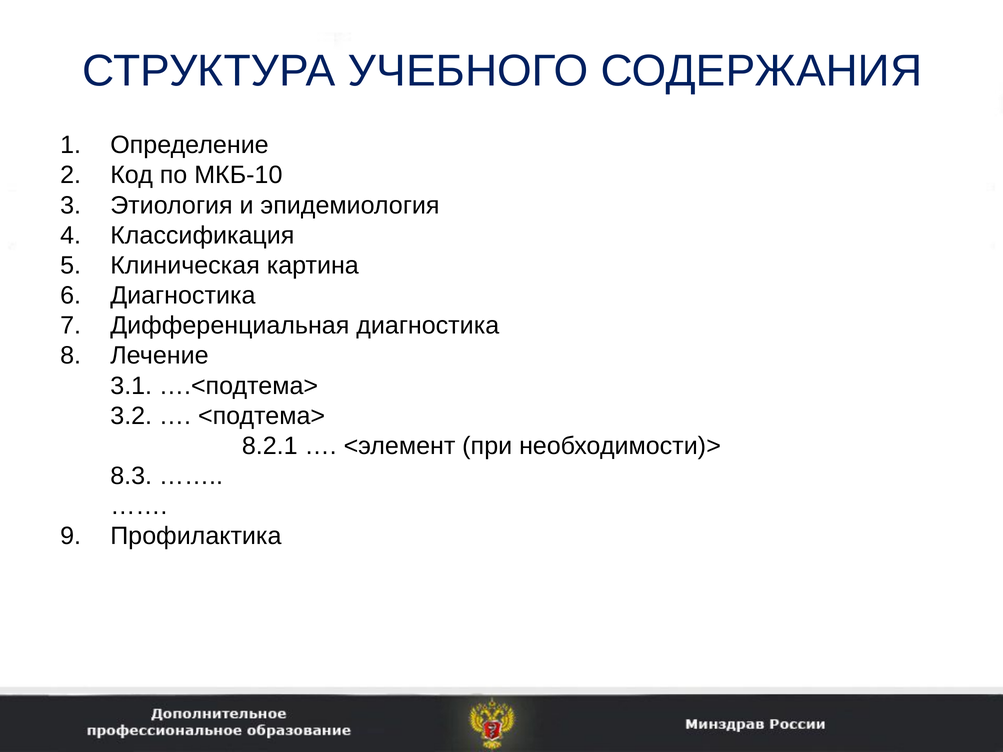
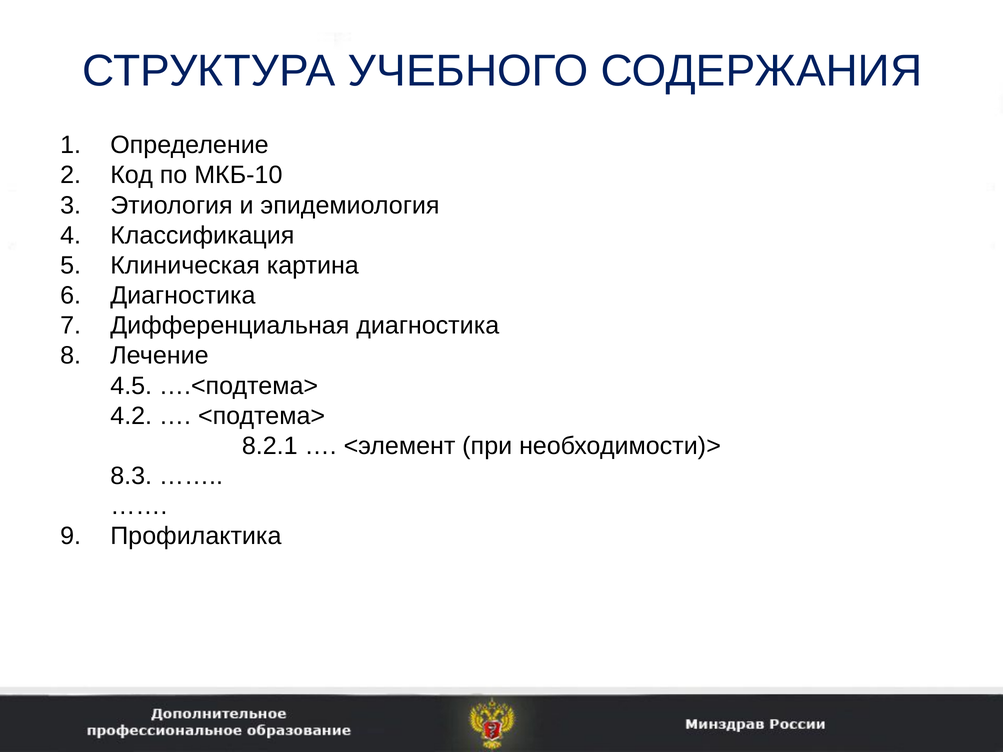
3.1: 3.1 -> 4.5 (131, 386)
3.2: 3.2 -> 4.2 (131, 416)
